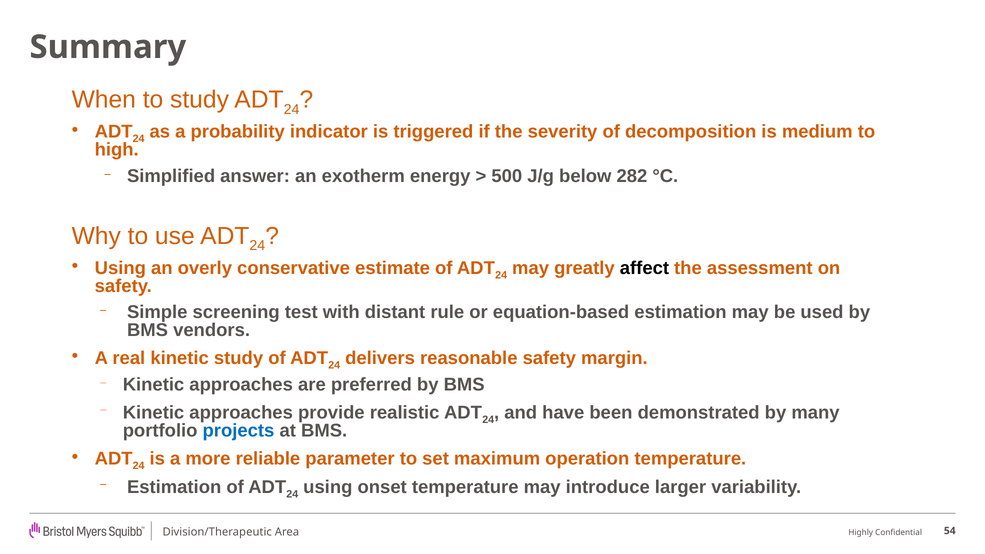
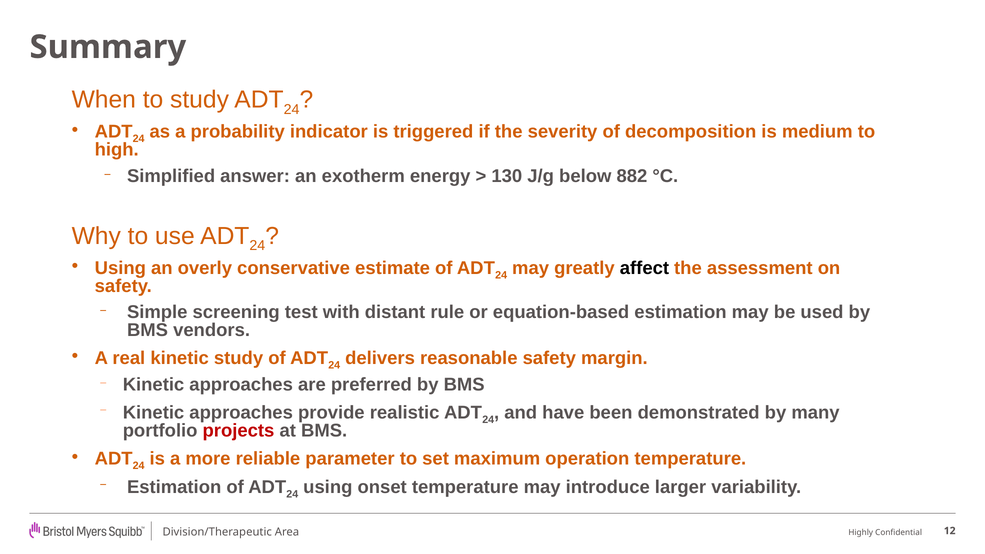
500: 500 -> 130 (507, 176)
282: 282 -> 882 (632, 176)
projects colour: blue -> red (238, 431)
54: 54 -> 12 (950, 531)
